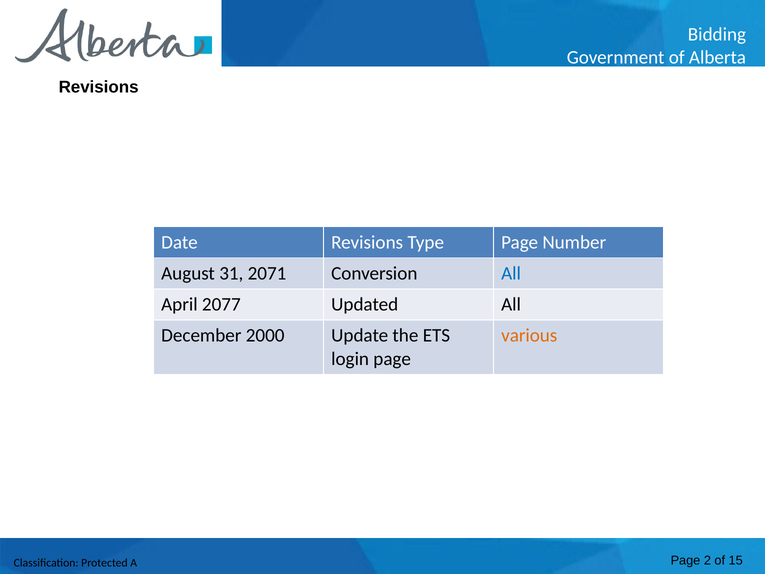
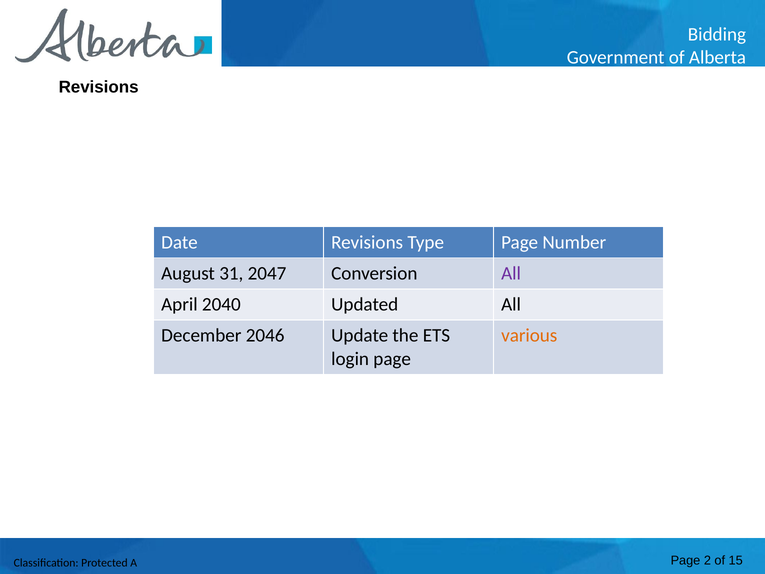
2071: 2071 -> 2047 (267, 273)
All colour: blue -> purple (511, 273)
2077: 2077 -> 2040 (221, 304)
2000: 2000 -> 2046 (265, 335)
